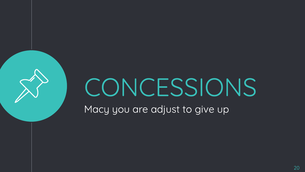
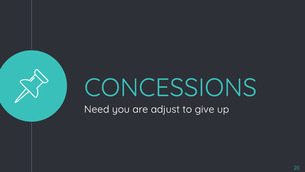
Macy: Macy -> Need (97, 109)
